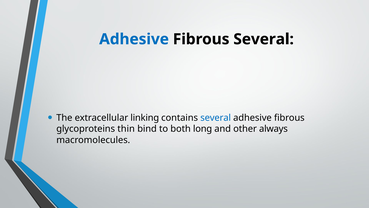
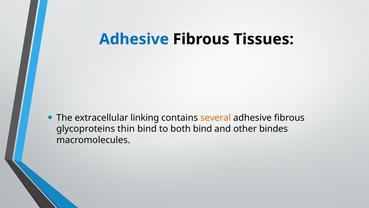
Fibrous Several: Several -> Tissues (264, 39)
several colour: blue -> orange (216, 118)
both long: long -> bind (203, 129)
always: always -> bindes (273, 129)
